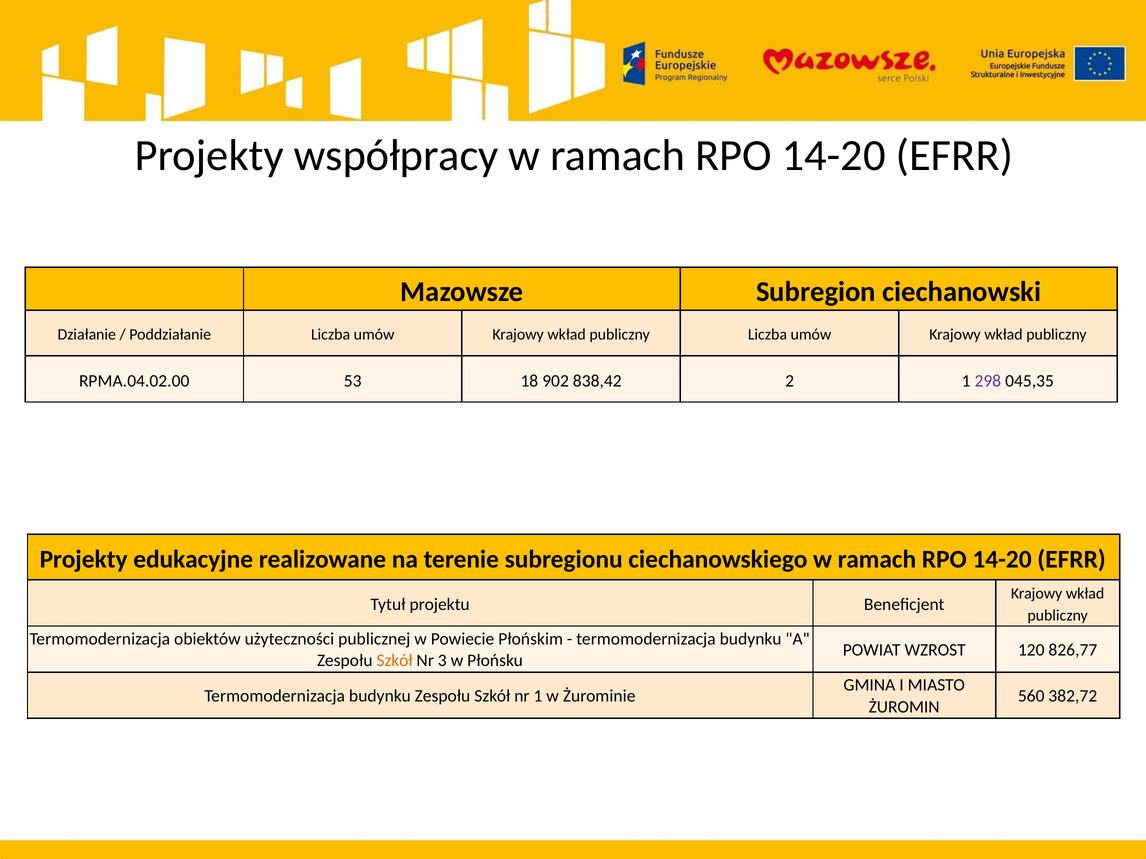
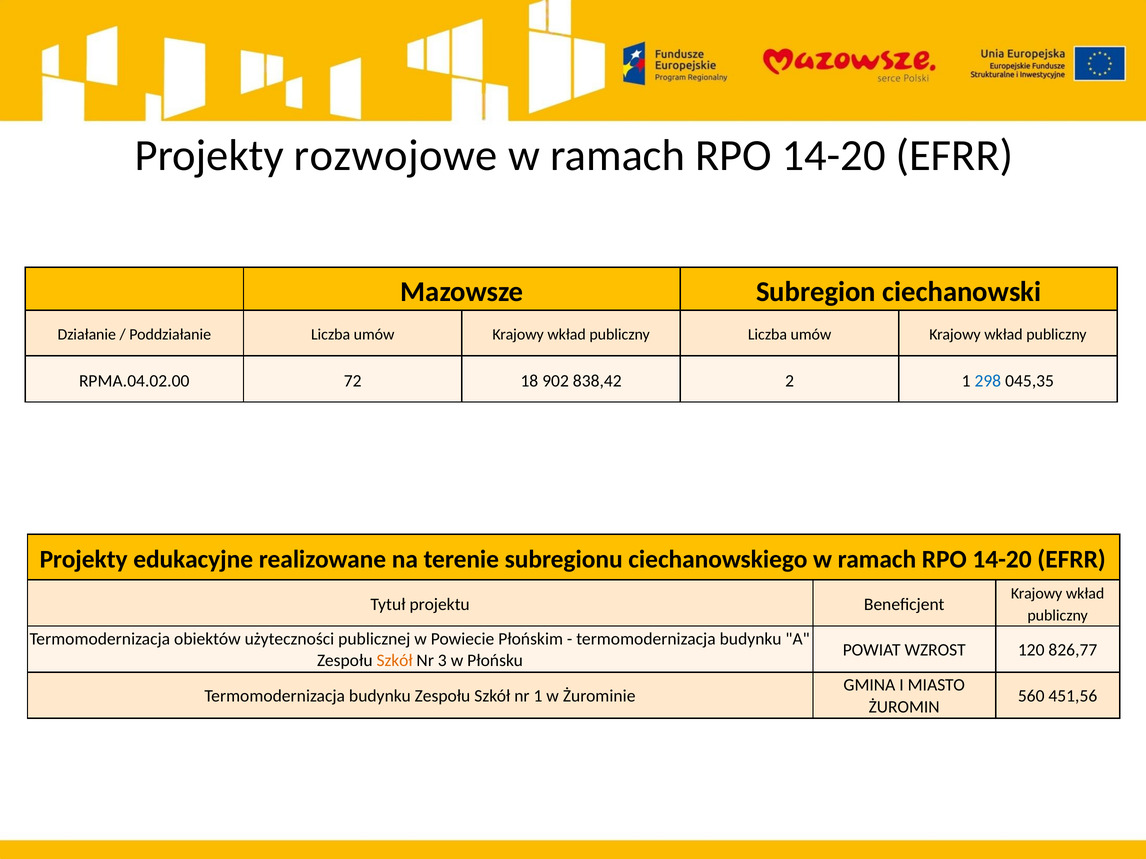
współpracy: współpracy -> rozwojowe (396, 156)
53: 53 -> 72 (353, 381)
298 colour: purple -> blue (988, 381)
382,72: 382,72 -> 451,56 (1073, 696)
